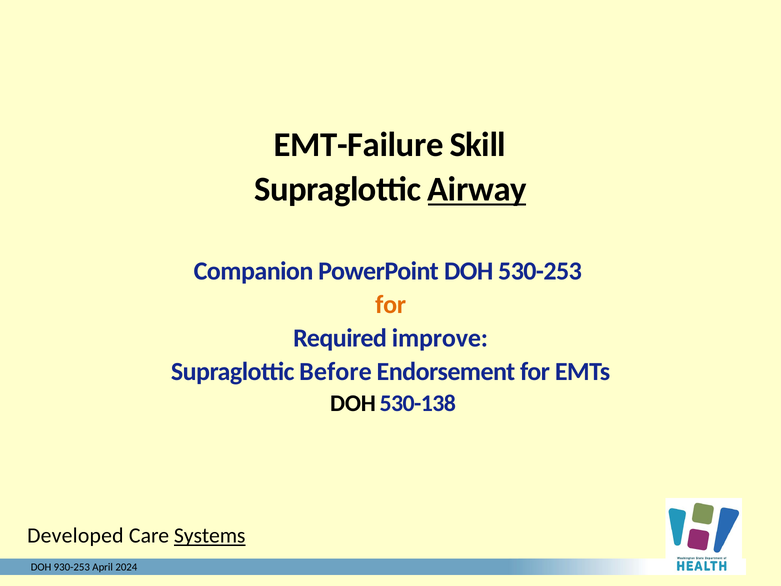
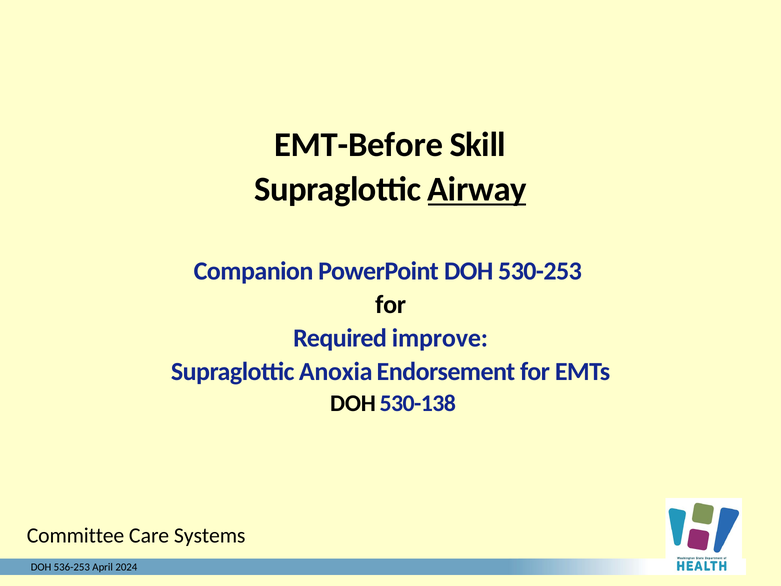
EMT-Failure: EMT-Failure -> EMT-Before (359, 145)
for colour: orange -> black (391, 304)
Before: Before -> Anoxia (336, 371)
Developed: Developed -> Committee (76, 536)
Systems underline: present -> none (210, 536)
930-253: 930-253 -> 536-253 (72, 567)
